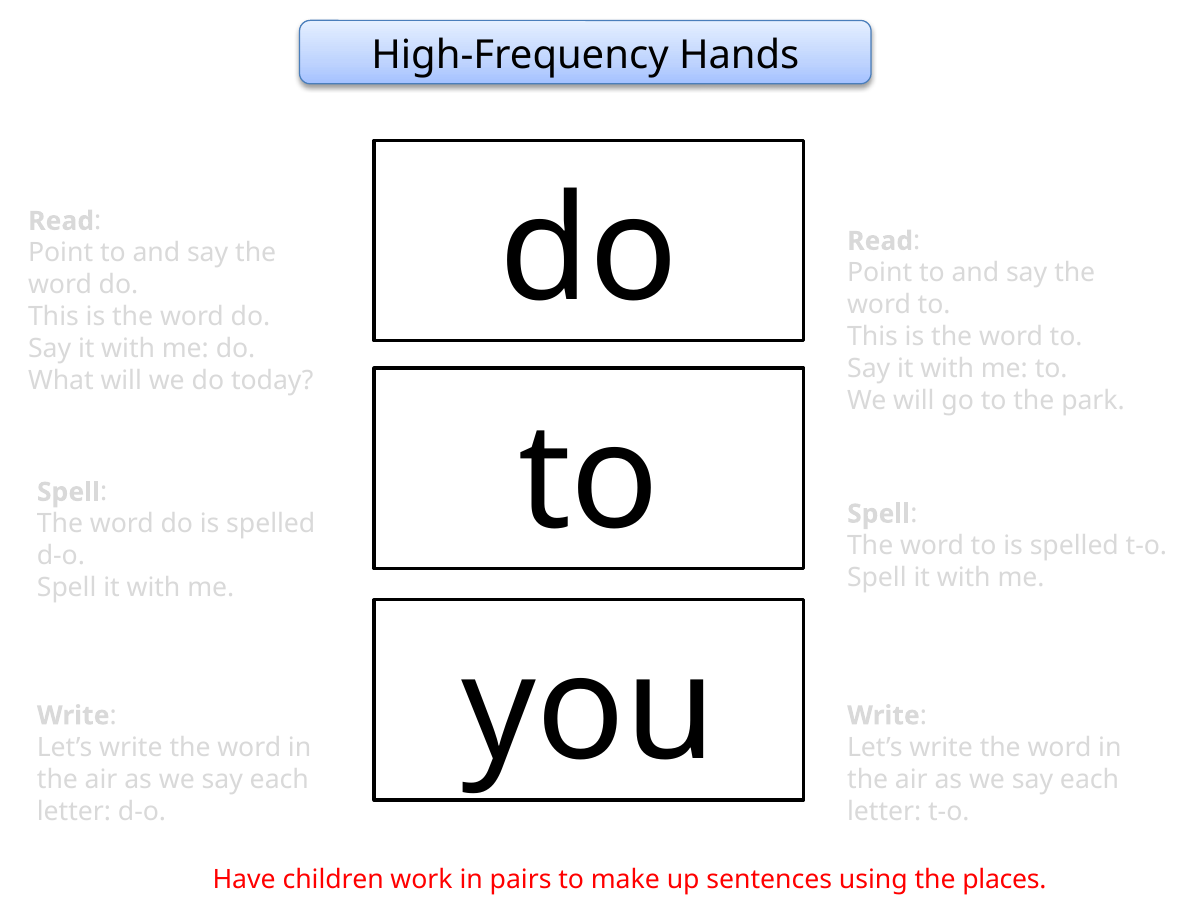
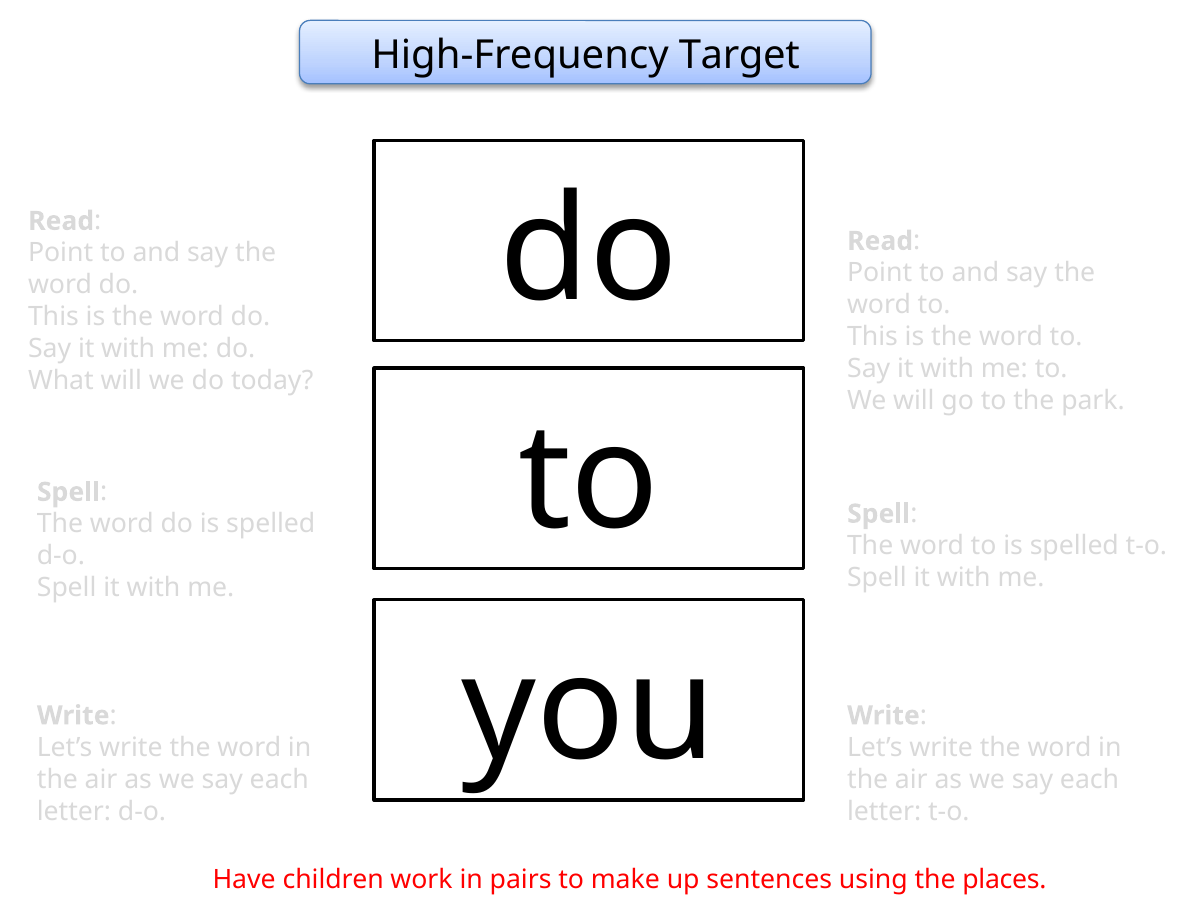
Hands: Hands -> Target (739, 55)
